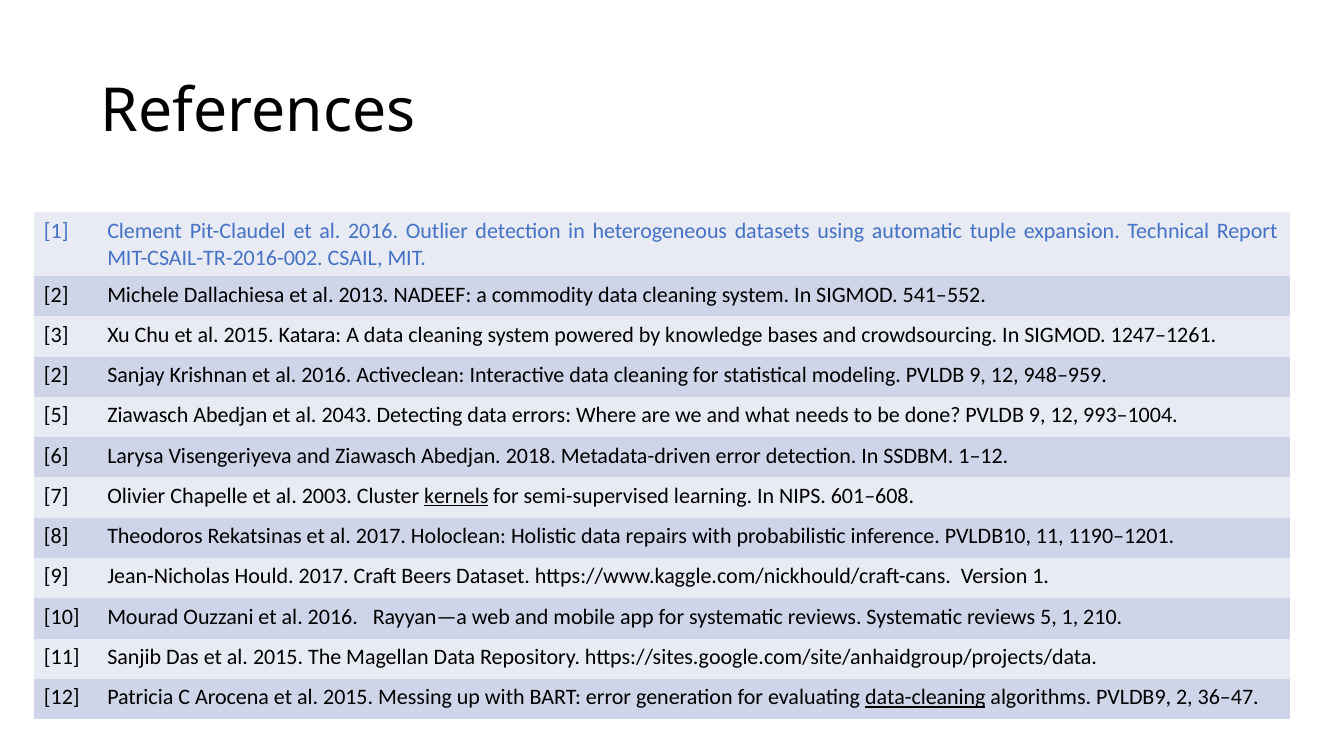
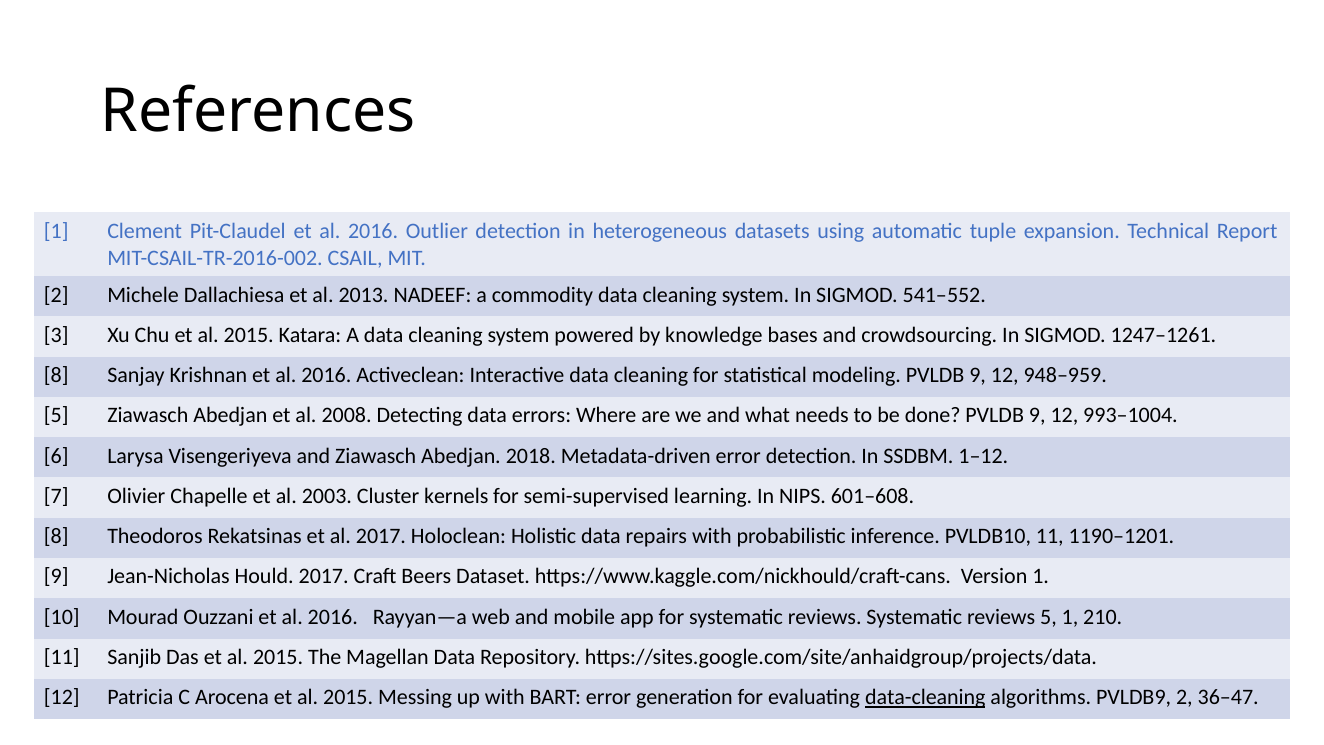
2: 2 -> 8 (56, 375)
2043: 2043 -> 2008 (347, 415)
kernels underline: present -> none (456, 496)
